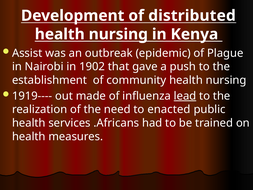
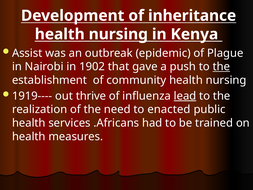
distributed: distributed -> inheritance (192, 16)
the underline: none -> present (221, 67)
made: made -> thrive (91, 96)
